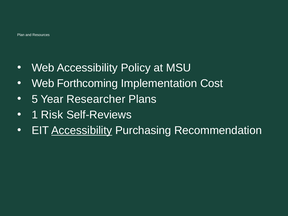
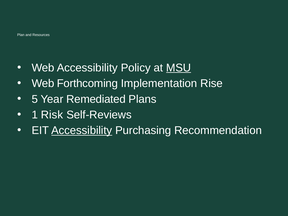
MSU underline: none -> present (179, 68)
Cost: Cost -> Rise (212, 83)
Researcher: Researcher -> Remediated (96, 99)
